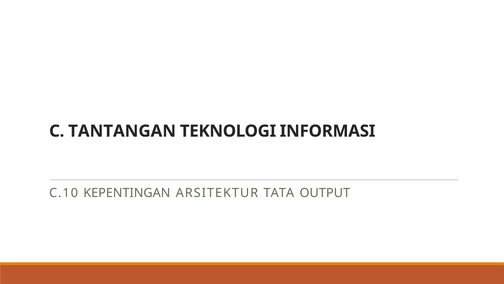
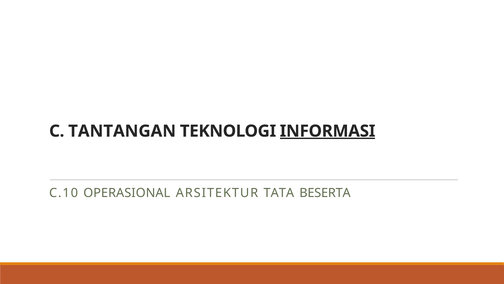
INFORMASI underline: none -> present (328, 131)
KEPENTINGAN: KEPENTINGAN -> OPERASIONAL (127, 193)
OUTPUT: OUTPUT -> BESERTA (325, 193)
